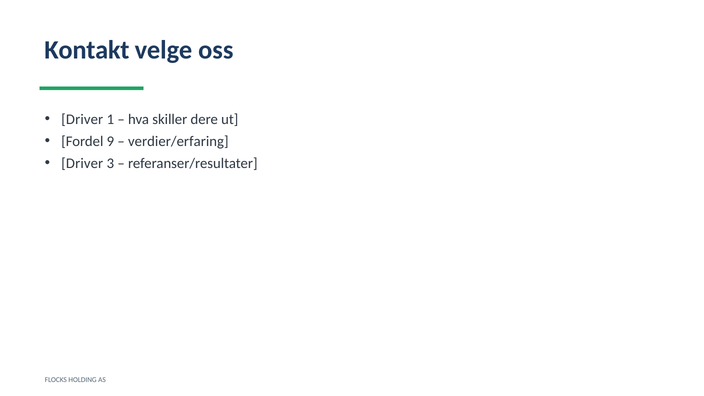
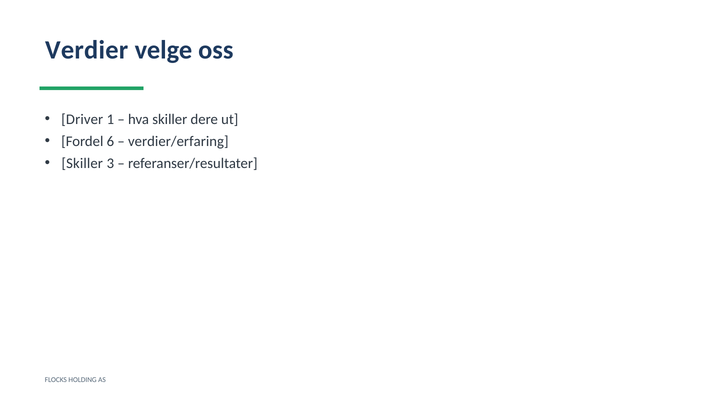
Kontakt: Kontakt -> Verdier (87, 50)
9: 9 -> 6 (110, 141)
Driver: Driver -> Skiller (82, 163)
